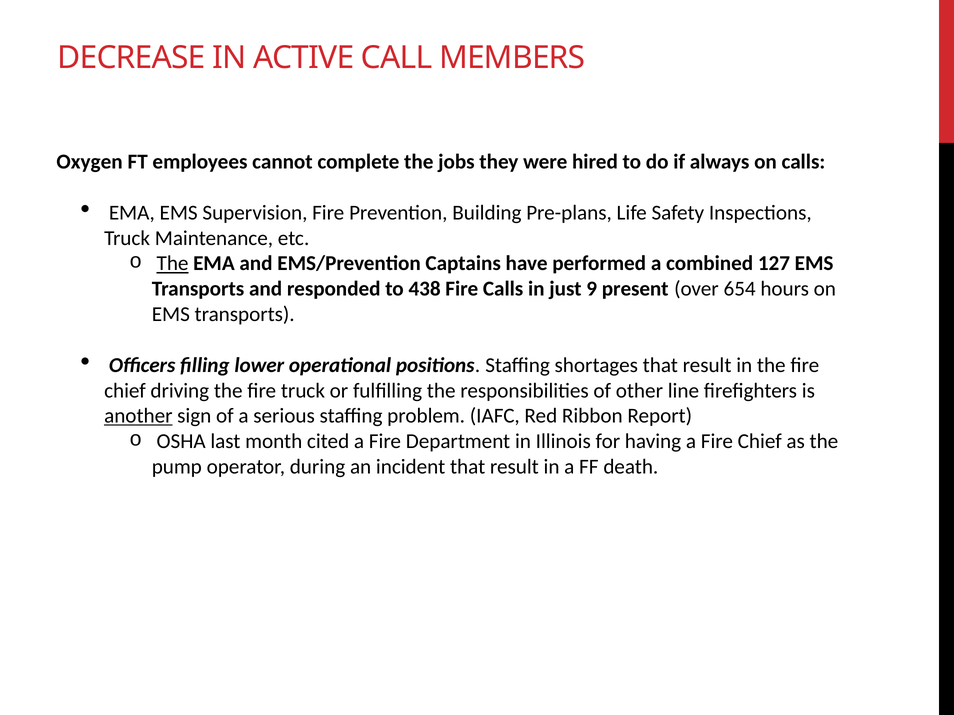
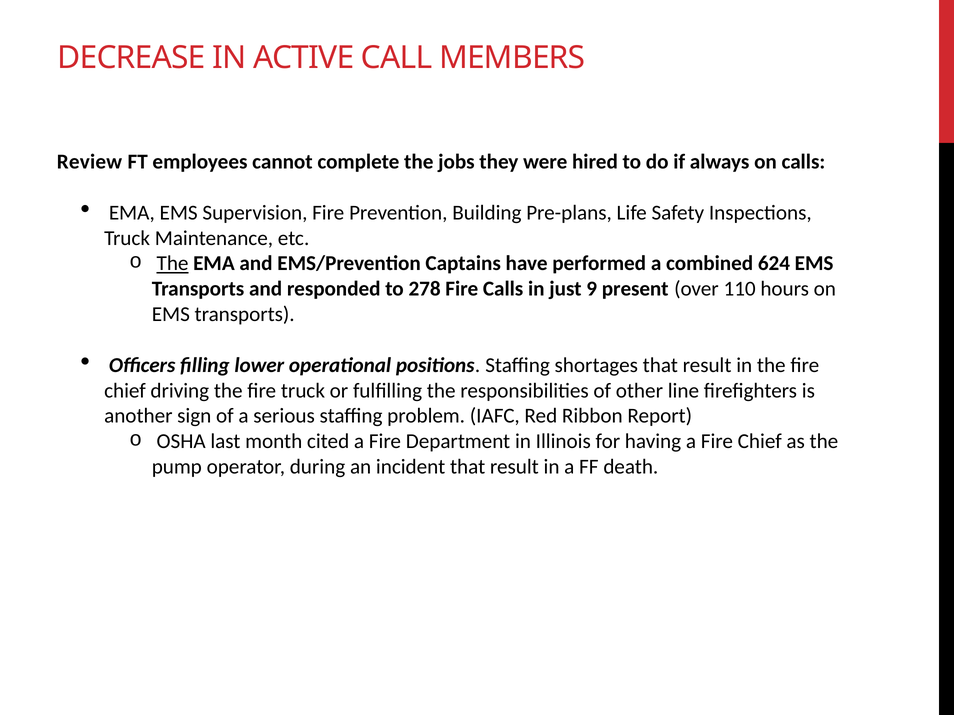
Oxygen: Oxygen -> Review (89, 162)
127: 127 -> 624 (774, 264)
438: 438 -> 278 (425, 289)
654: 654 -> 110 (740, 289)
another underline: present -> none (138, 416)
